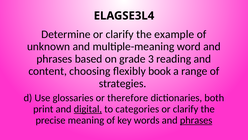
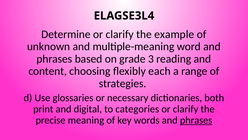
book: book -> each (159, 71)
therefore: therefore -> necessary (128, 98)
digital underline: present -> none (88, 109)
